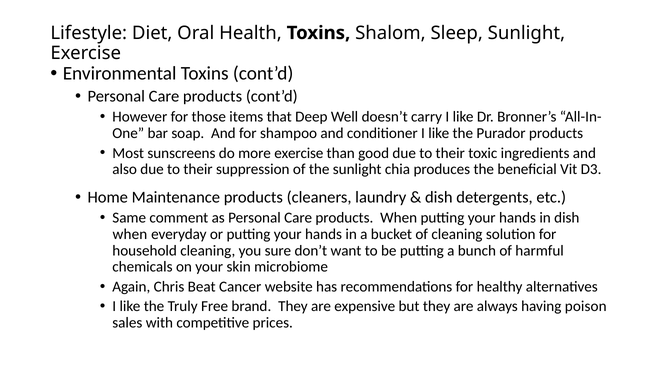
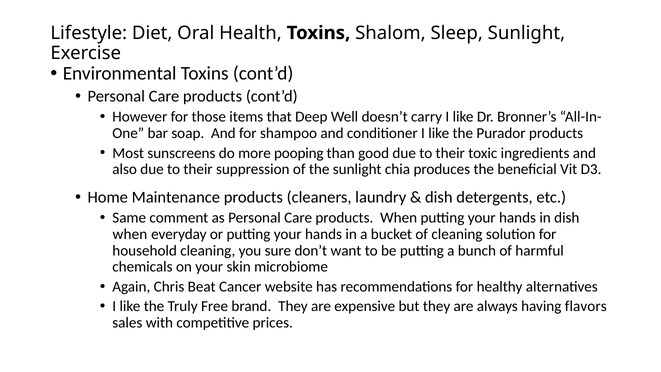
more exercise: exercise -> pooping (299, 153)
poison: poison -> flavors (586, 306)
